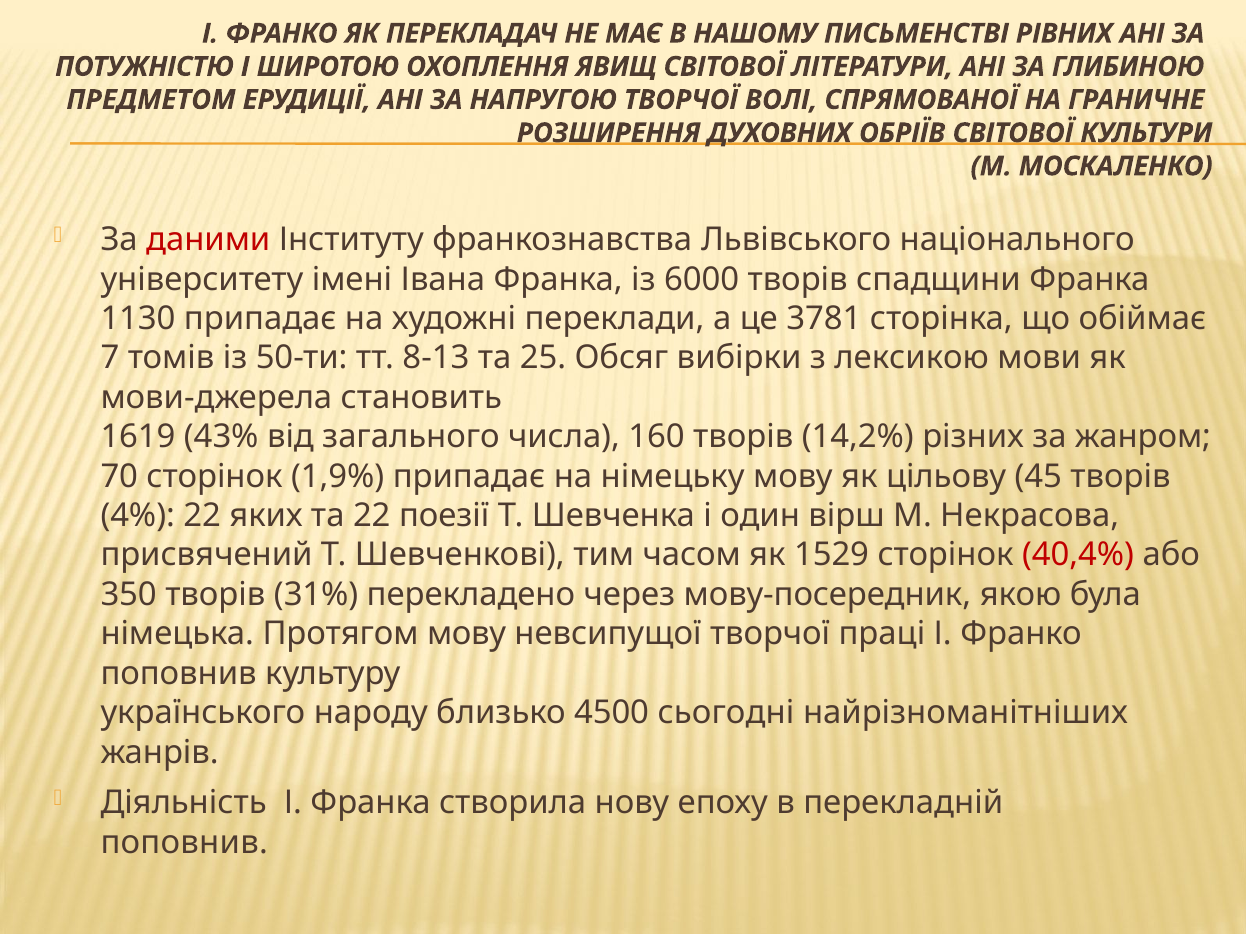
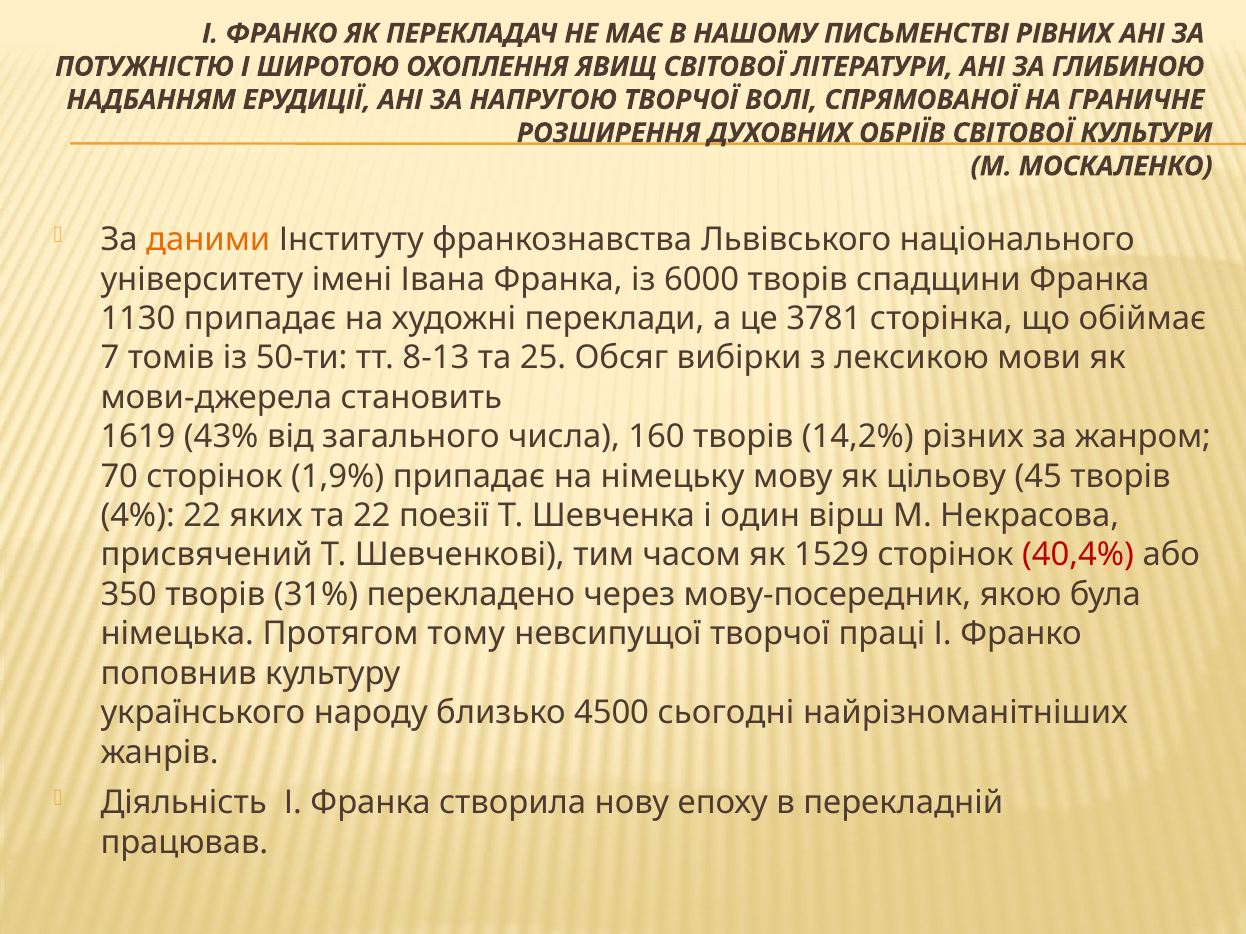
ПРЕДМЕТОМ: ПРЕДМЕТОМ -> НАДБАННЯМ (151, 100)
даними colour: red -> orange (208, 240)
Протягом мову: мову -> тому (466, 634)
поповнив: поповнив -> працював (184, 843)
